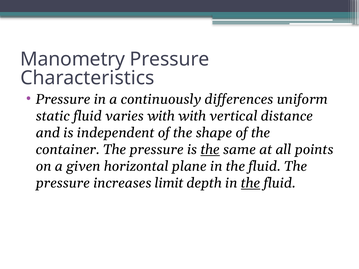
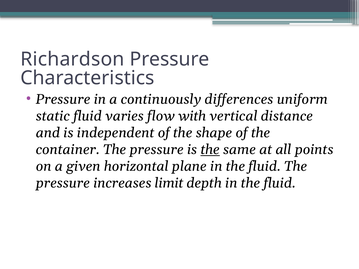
Manometry: Manometry -> Richardson (72, 59)
varies with: with -> flow (161, 116)
the underline: present -> none (251, 183)
